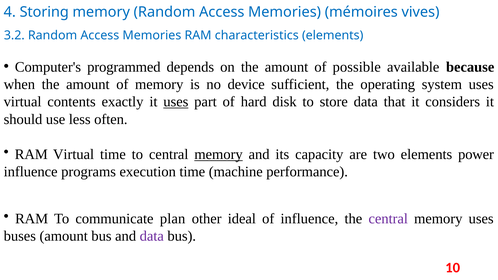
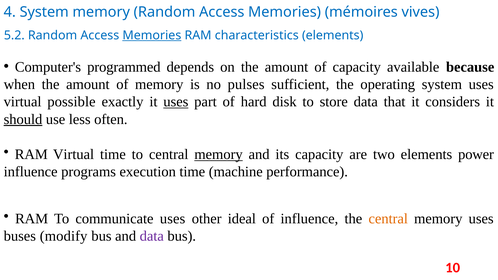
4 Storing: Storing -> System (44, 12)
3.2: 3.2 -> 5.2 (14, 35)
Memories underline: none -> present (152, 35)
of possible: possible -> capacity (357, 67)
device: device -> pulses (246, 84)
contents: contents -> possible (71, 102)
should underline: none -> present (23, 119)
communicate plan: plan -> uses (173, 219)
central colour: purple -> orange (388, 219)
buses amount: amount -> modify (64, 236)
